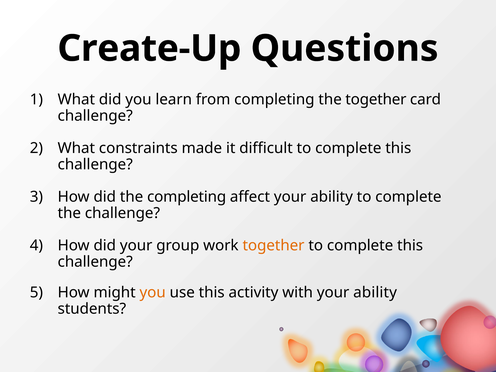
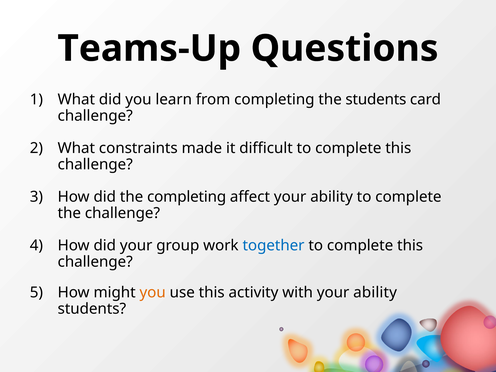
Create-Up: Create-Up -> Teams-Up (149, 48)
the together: together -> students (376, 99)
together colour: orange -> blue (273, 246)
